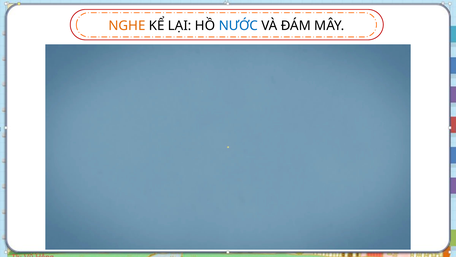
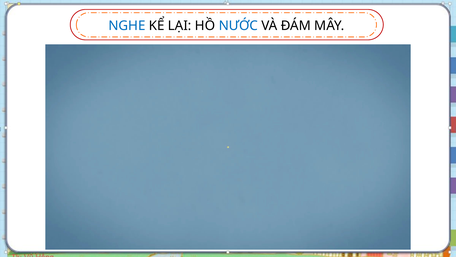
NGHE colour: orange -> blue (127, 26)
